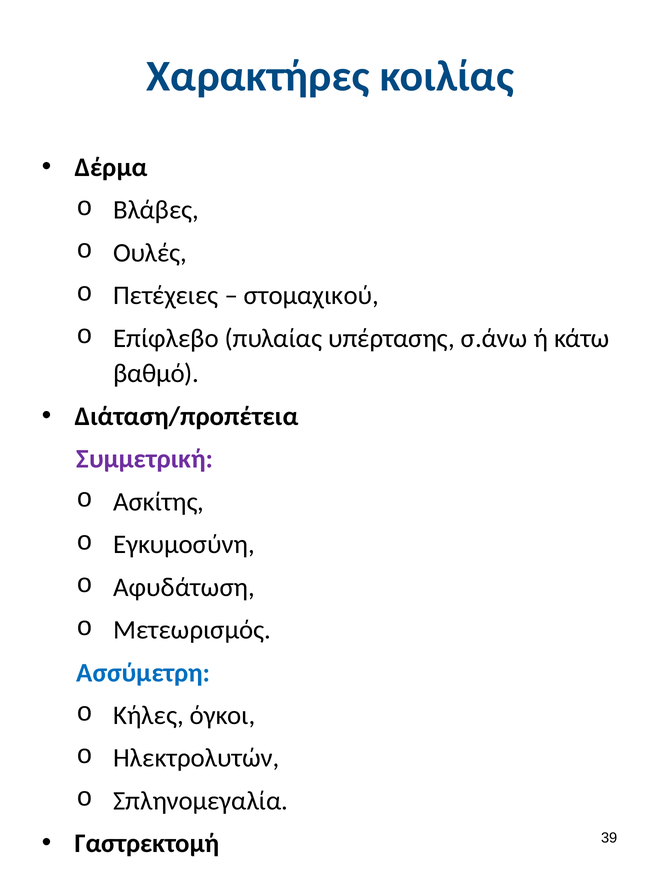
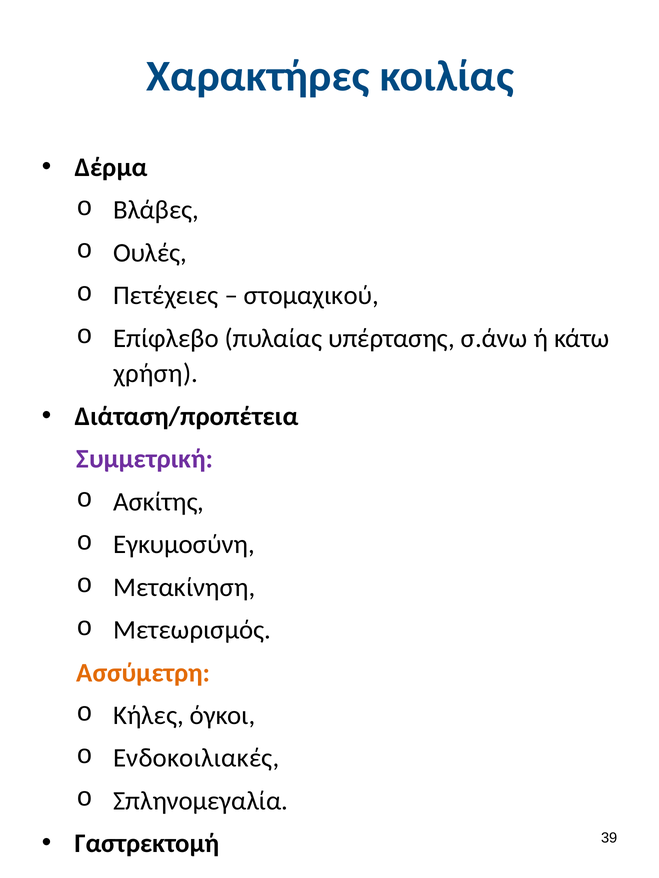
βαθμό: βαθμό -> χρήση (156, 374)
Αφυδάτωση: Αφυδάτωση -> Μετακίνηση (184, 588)
Ασσύμετρη colour: blue -> orange (143, 673)
Ηλεκτρολυτών: Ηλεκτρολυτών -> Ενδοκοιλιακές (196, 759)
